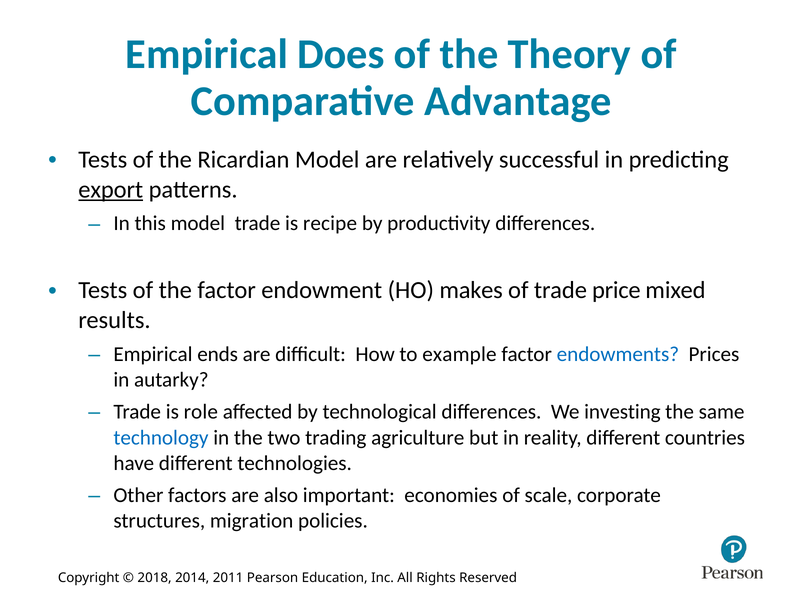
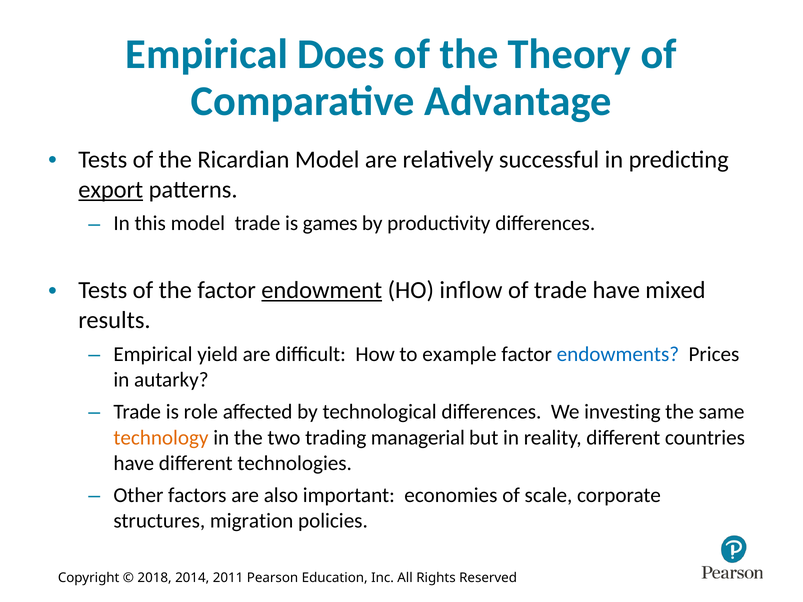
recipe: recipe -> games (330, 224)
endowment underline: none -> present (322, 290)
makes: makes -> inflow (471, 290)
trade price: price -> have (616, 290)
ends: ends -> yield (218, 354)
technology colour: blue -> orange (161, 438)
agriculture: agriculture -> managerial (418, 438)
